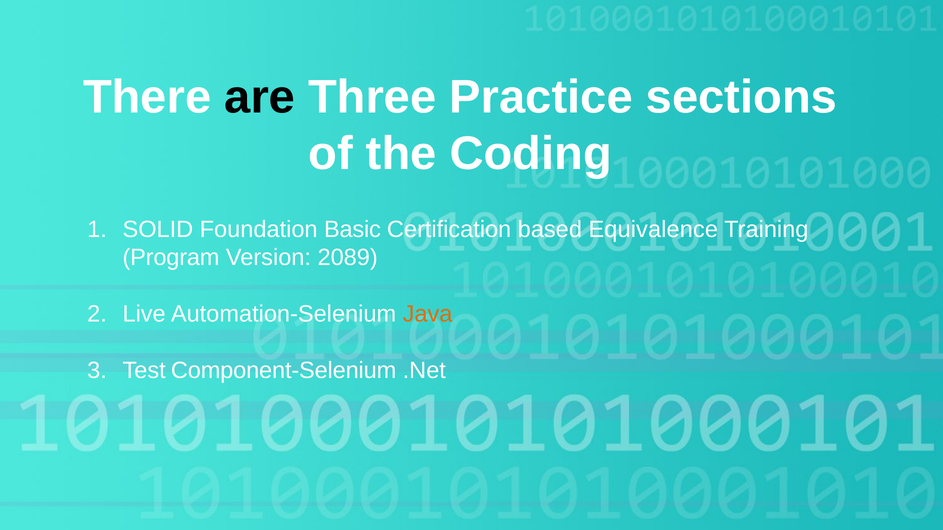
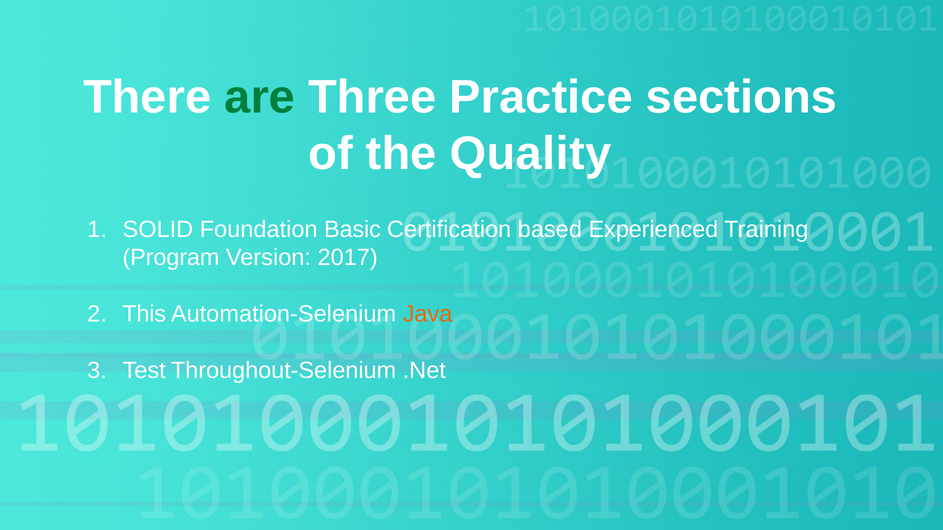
are colour: black -> green (260, 97)
Coding: Coding -> Quality (531, 154)
Equivalence: Equivalence -> Experienced (653, 229)
2089: 2089 -> 2017 (348, 258)
Live: Live -> This (144, 314)
Component-Selenium: Component-Selenium -> Throughout-Selenium (284, 371)
